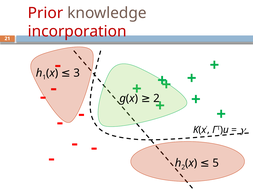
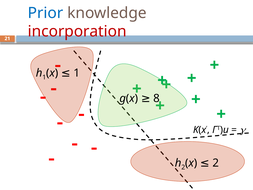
Prior colour: red -> blue (46, 13)
3: 3 -> 1 (77, 73)
g(x 2: 2 -> 8 (157, 98)
5: 5 -> 2 (216, 163)
